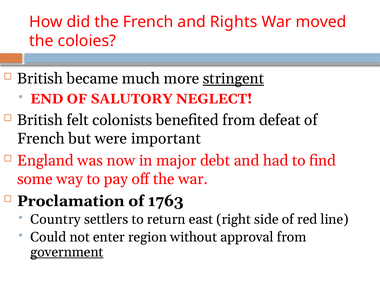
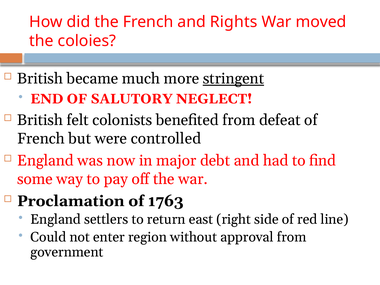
important: important -> controlled (166, 139)
Country: Country -> England (56, 219)
government underline: present -> none (67, 252)
